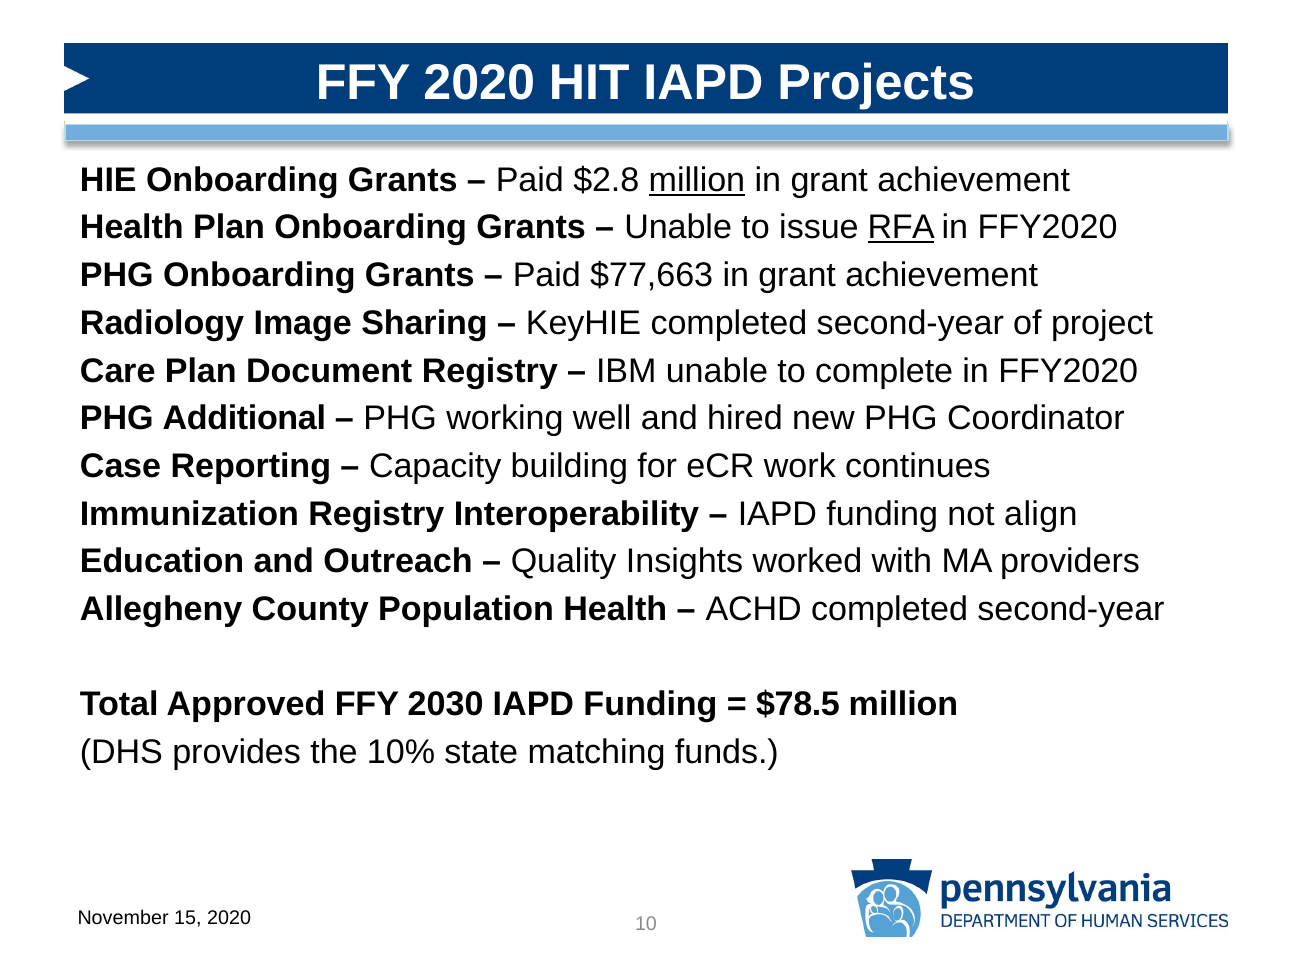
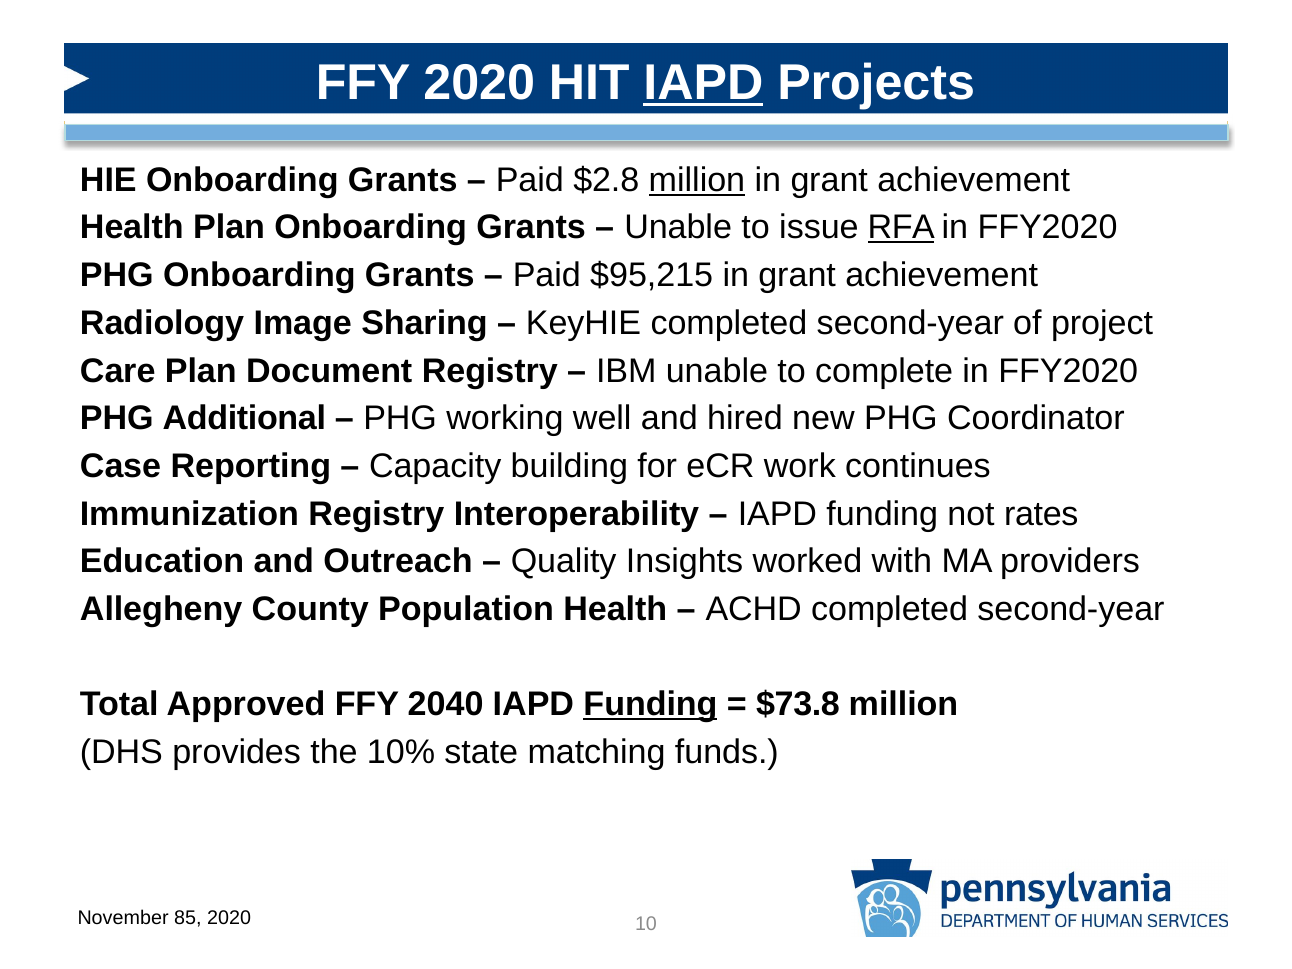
IAPD underline: none -> present (703, 83)
$77,663: $77,663 -> $95,215 (652, 275)
align: align -> rates (1041, 514)
2030: 2030 -> 2040 (446, 705)
Funding underline: none -> present (650, 705)
$78.5: $78.5 -> $73.8 (798, 705)
15: 15 -> 85 (188, 918)
